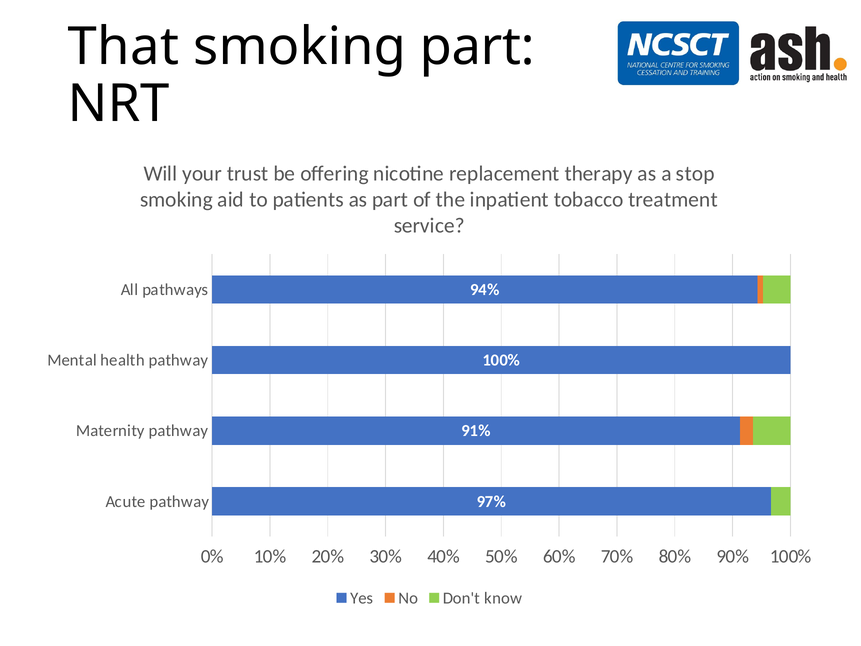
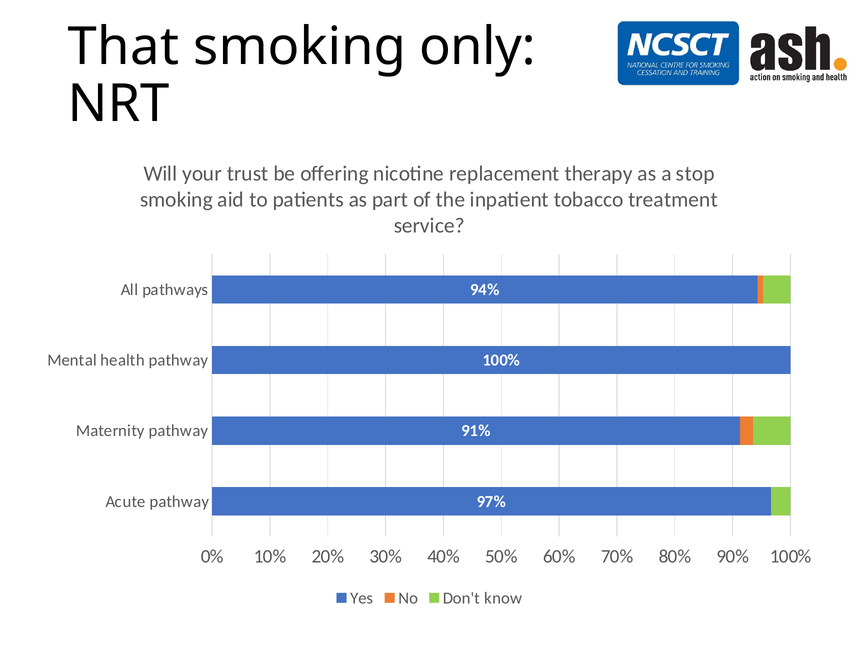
smoking part: part -> only (477, 47)
